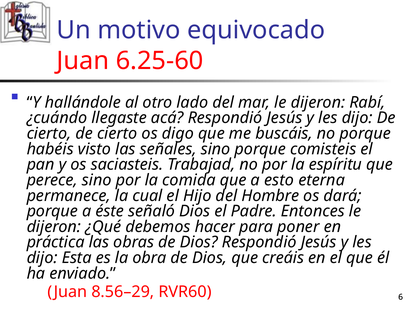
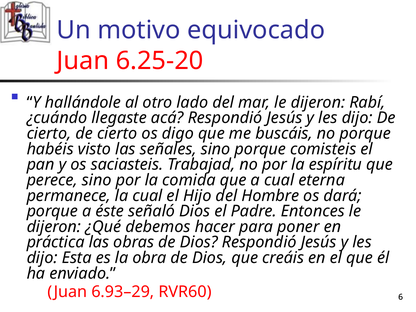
6.25-60: 6.25-60 -> 6.25-20 (160, 61)
a esto: esto -> cual (279, 180)
8.56–29: 8.56–29 -> 6.93–29 (123, 292)
